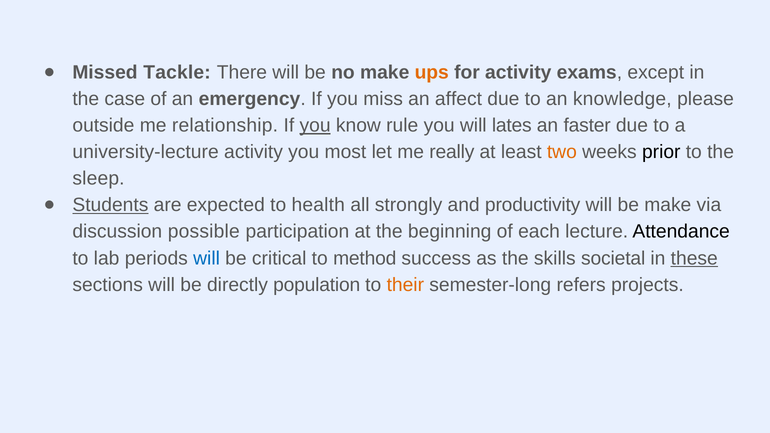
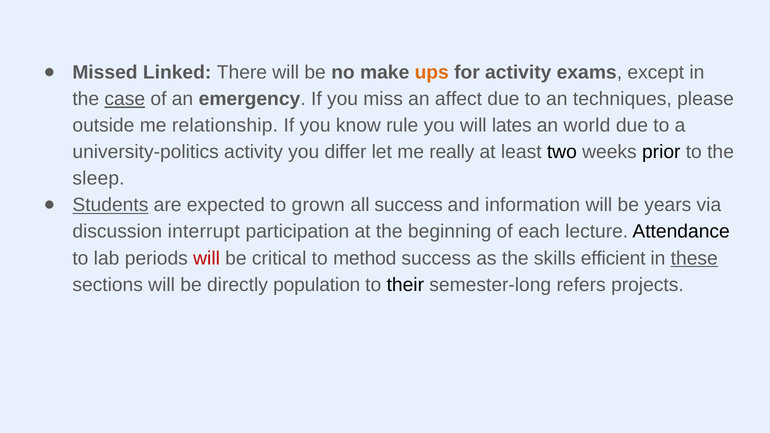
Tackle: Tackle -> Linked (177, 72)
case underline: none -> present (125, 99)
knowledge: knowledge -> techniques (622, 99)
you underline: present -> none (315, 125)
faster: faster -> world (587, 125)
university-lecture: university-lecture -> university-politics (146, 152)
most: most -> differ (346, 152)
two colour: orange -> black (562, 152)
health: health -> grown (318, 205)
all strongly: strongly -> success (409, 205)
productivity: productivity -> information (533, 205)
be make: make -> years (668, 205)
possible: possible -> interrupt (204, 232)
will colour: blue -> red (207, 258)
societal: societal -> efficient (613, 258)
their colour: orange -> black (405, 285)
